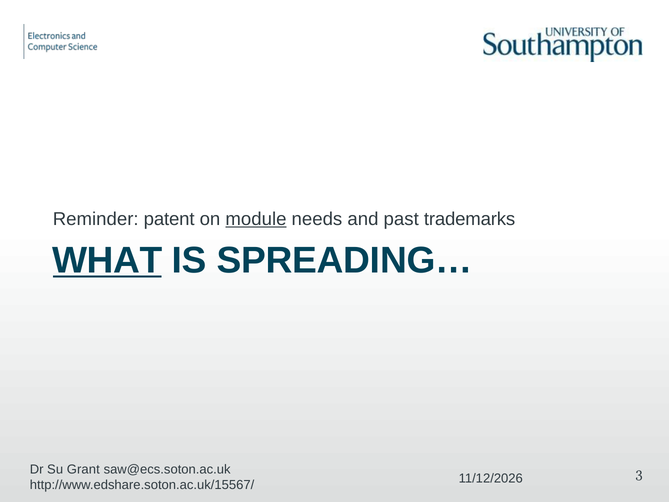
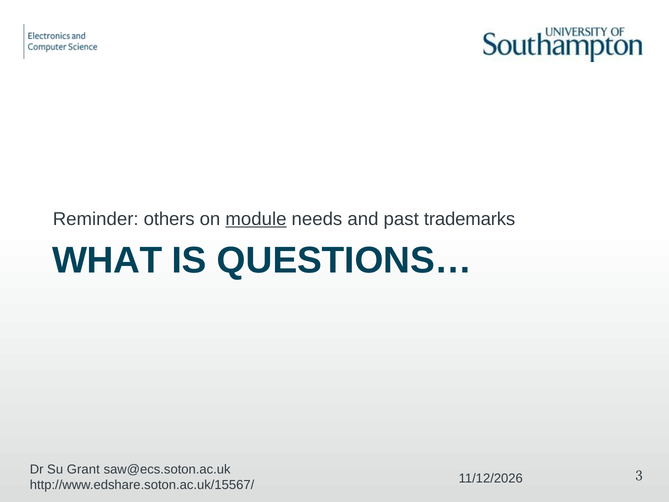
patent: patent -> others (169, 219)
WHAT underline: present -> none (107, 260)
SPREADING…: SPREADING… -> QUESTIONS… (345, 260)
